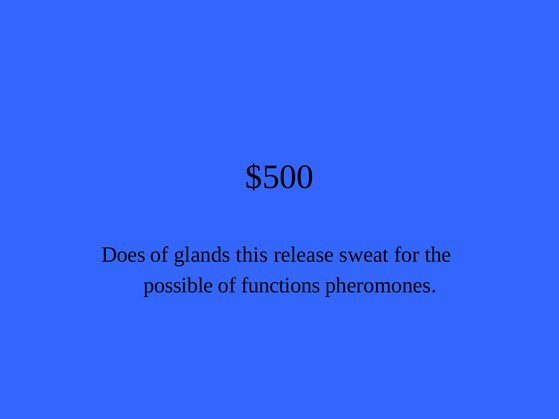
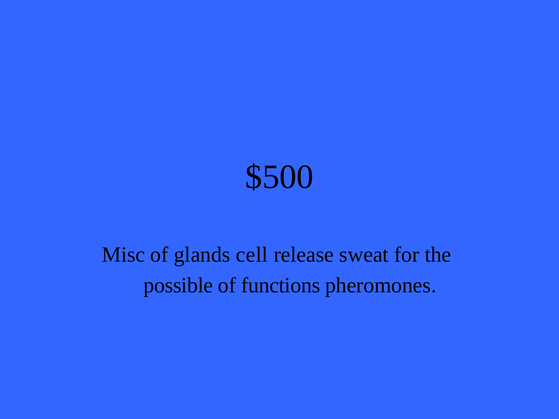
Does: Does -> Misc (123, 255)
this: this -> cell (252, 255)
